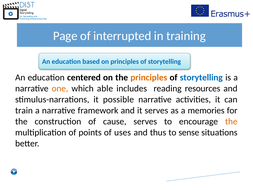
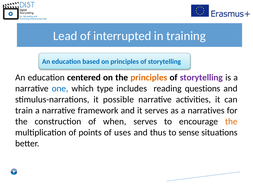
Page: Page -> Lead (65, 36)
storytelling colour: blue -> purple (201, 77)
one colour: orange -> blue (60, 88)
able: able -> type (105, 88)
resources: resources -> questions (203, 88)
memories: memories -> narratives (206, 110)
cause: cause -> when (115, 121)
